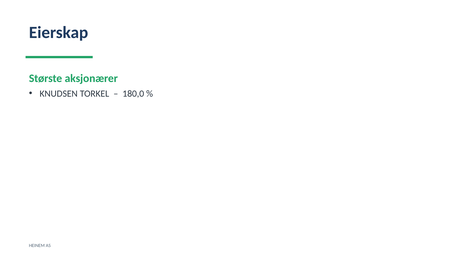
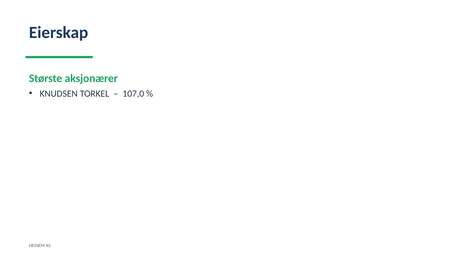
180,0: 180,0 -> 107,0 (133, 94)
